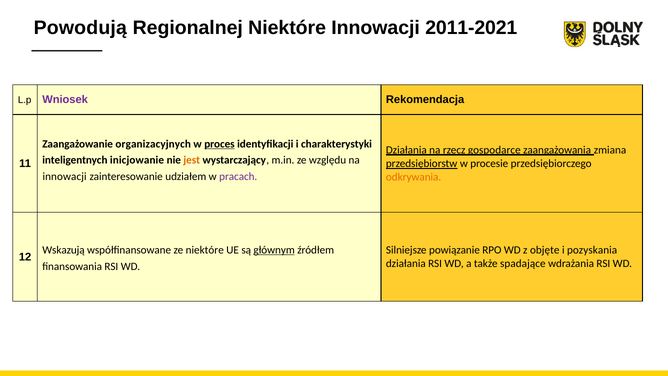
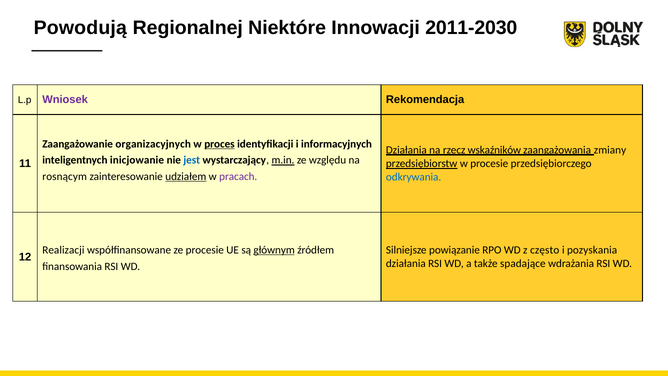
2011-2021: 2011-2021 -> 2011-2030 (471, 28)
charakterystyki: charakterystyki -> informacyjnych (337, 144)
gospodarce: gospodarce -> wskaźników (494, 150)
zmiana: zmiana -> zmiany (610, 150)
jest colour: orange -> blue (192, 160)
m.in underline: none -> present (283, 160)
innowacji: innowacji -> rosnącym (65, 176)
udziałem underline: none -> present (186, 176)
odkrywania colour: orange -> blue (414, 177)
Wskazują: Wskazują -> Realizacji (63, 250)
ze niektóre: niektóre -> procesie (205, 250)
objęte: objęte -> często (545, 250)
